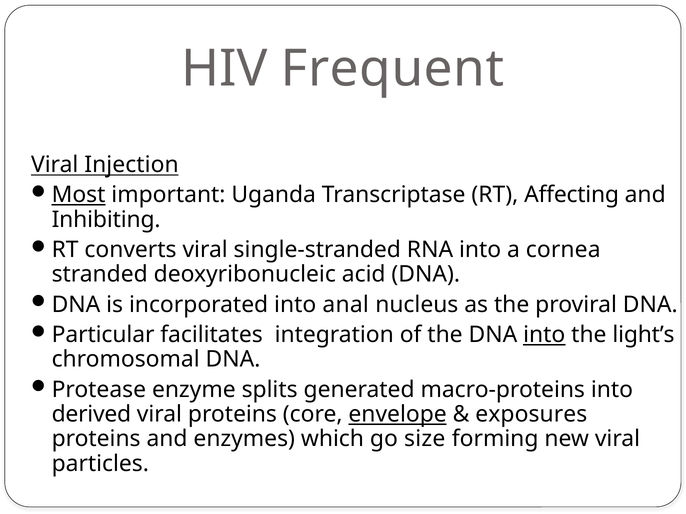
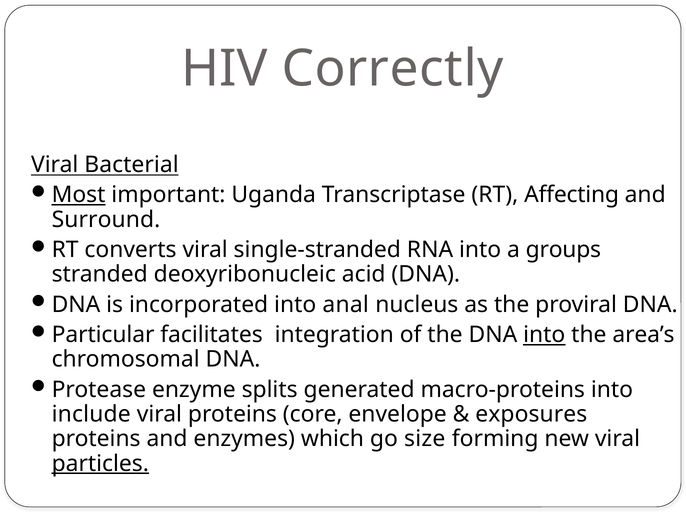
Frequent: Frequent -> Correctly (393, 69)
Injection: Injection -> Bacterial (132, 165)
Inhibiting: Inhibiting -> Surround (106, 220)
cornea: cornea -> groups (563, 250)
light’s: light’s -> area’s (644, 335)
derived: derived -> include (91, 415)
envelope underline: present -> none (398, 415)
particles underline: none -> present (100, 464)
